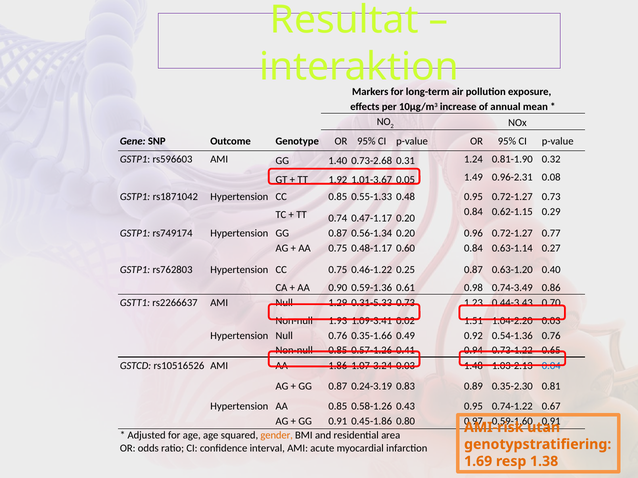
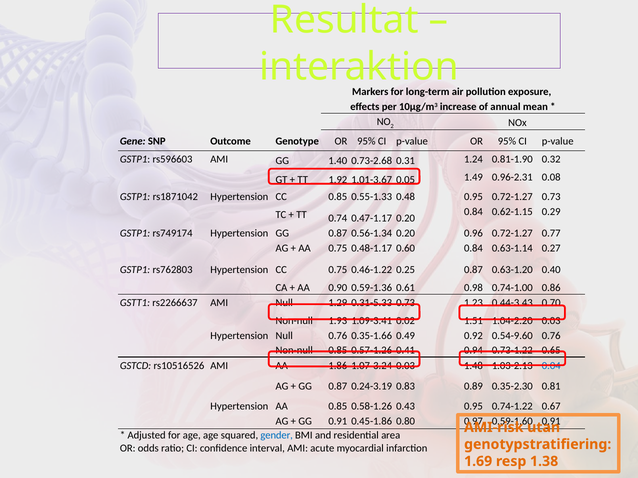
0.74-3.49: 0.74-3.49 -> 0.74-1.00 (512, 288)
0.54-1.36: 0.54-1.36 -> 0.54-9.60 (512, 336)
gender colour: orange -> blue (277, 436)
